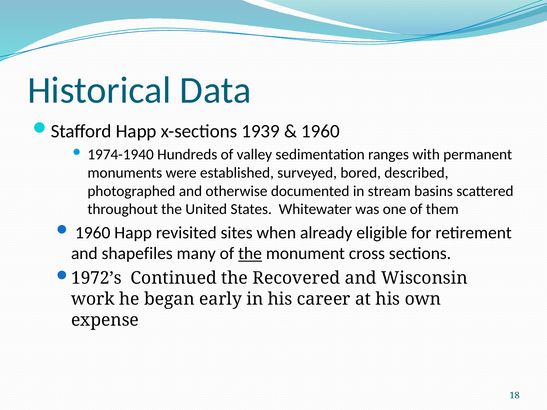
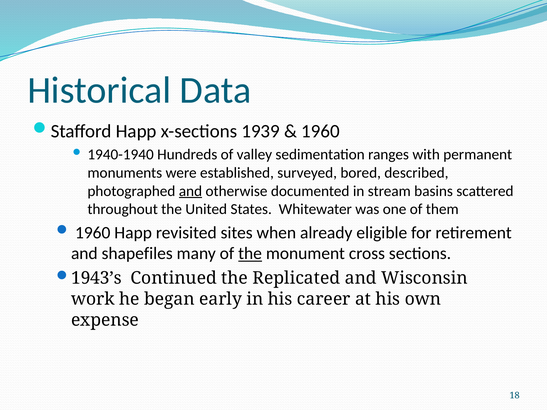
1974-1940: 1974-1940 -> 1940-1940 (121, 155)
and underline: none -> present (190, 191)
1972’s: 1972’s -> 1943’s (96, 278)
Recovered: Recovered -> Replicated (296, 278)
